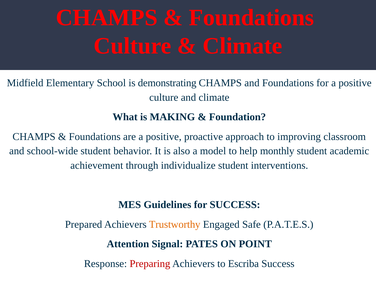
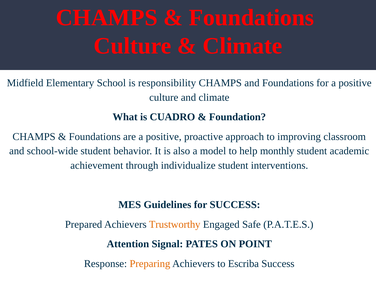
demonstrating: demonstrating -> responsibility (167, 83)
MAKING: MAKING -> CUADRO (172, 117)
Preparing colour: red -> orange (150, 264)
